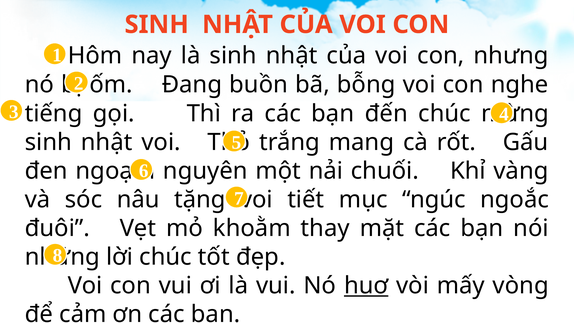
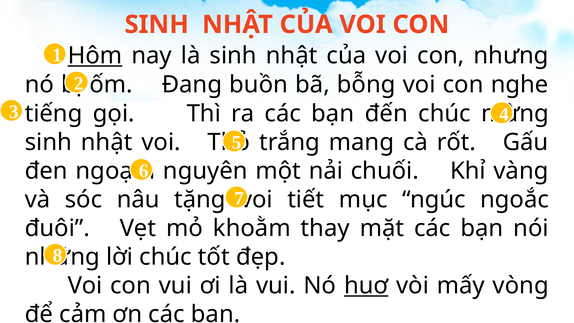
Hôm underline: none -> present (95, 56)
